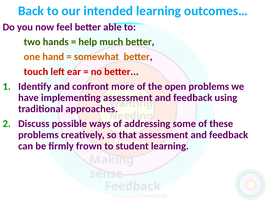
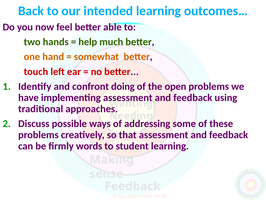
confront more: more -> doing (123, 86)
frown: frown -> words (89, 146)
